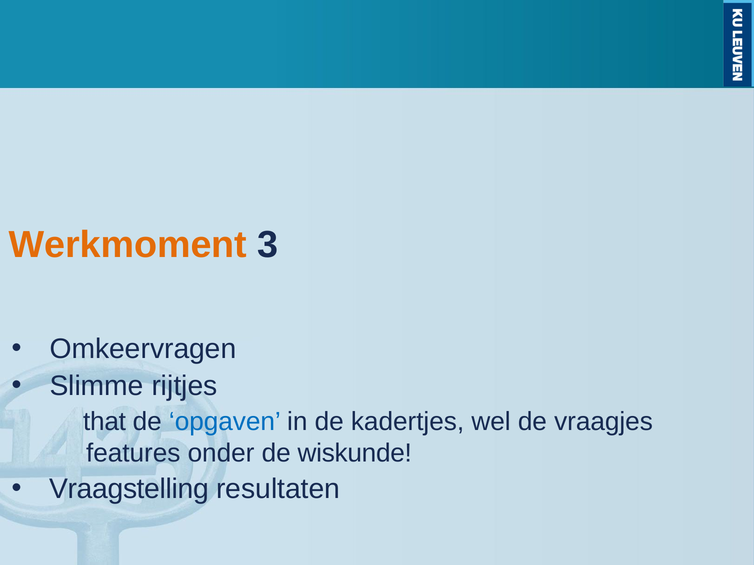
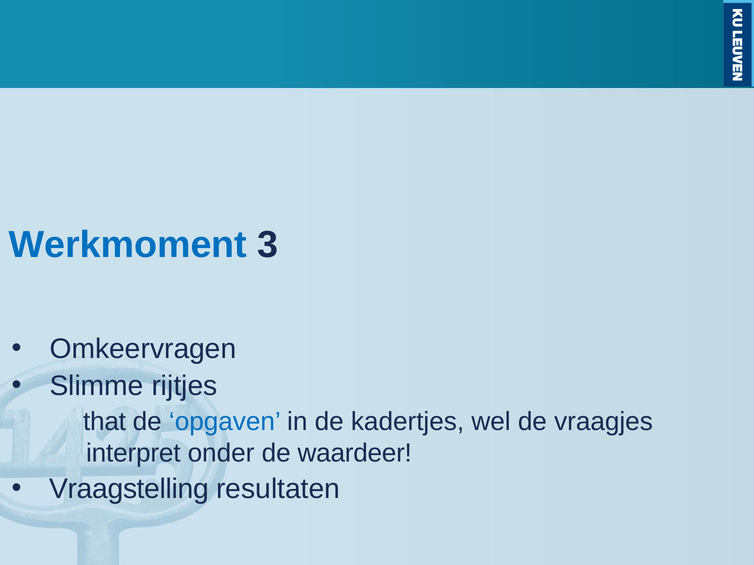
Werkmoment colour: orange -> blue (128, 245)
features: features -> interpret (133, 454)
wiskunde: wiskunde -> waardeer (355, 454)
